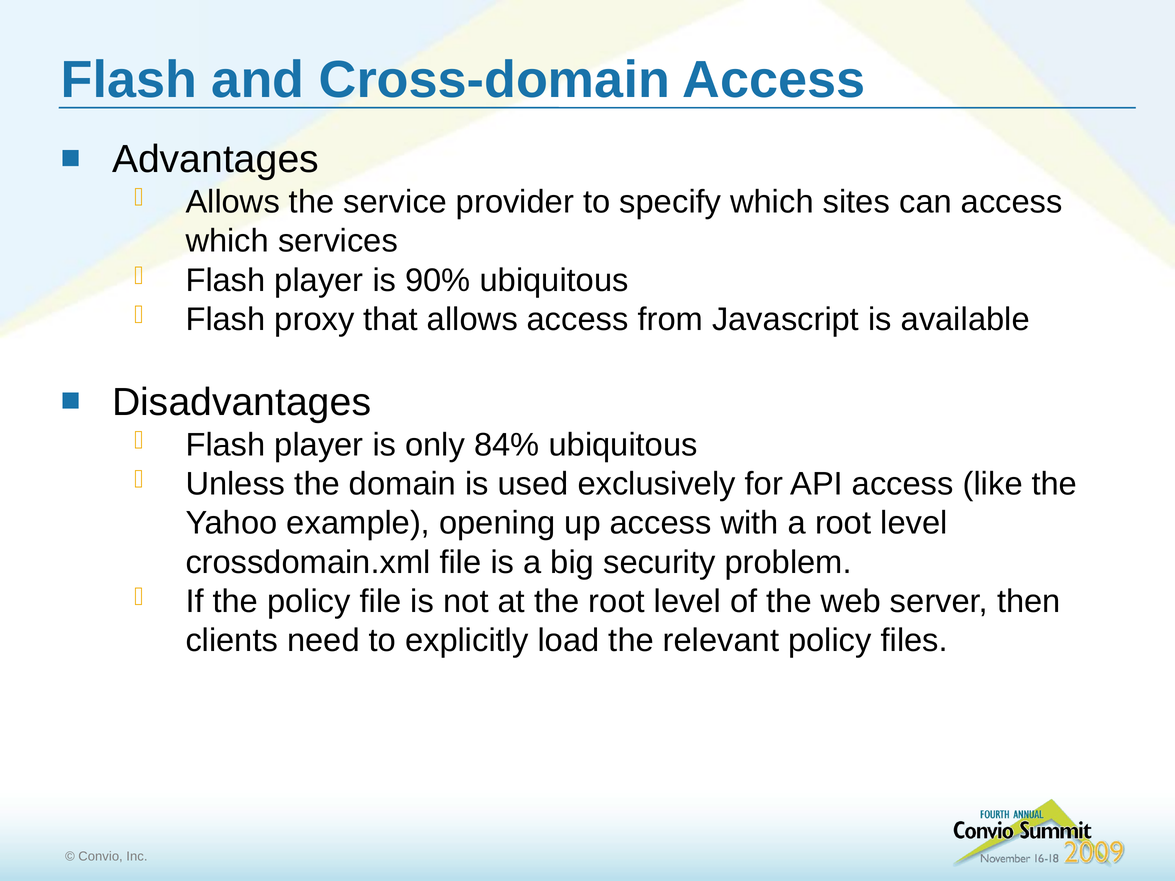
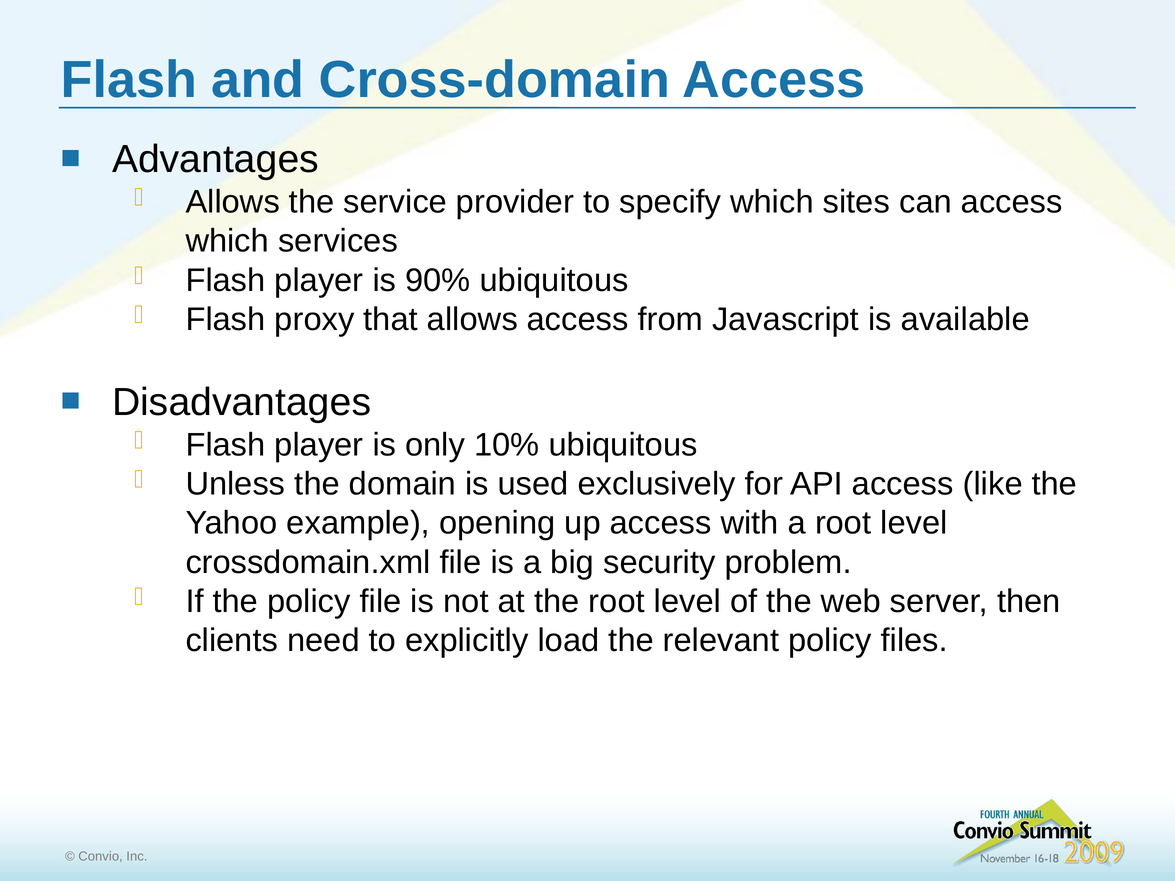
84%: 84% -> 10% (507, 445)
